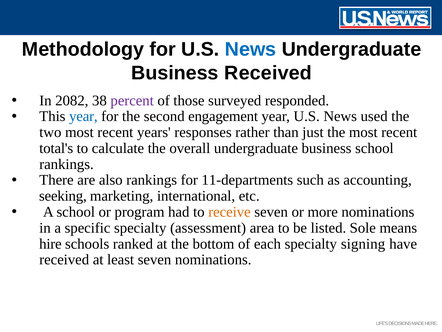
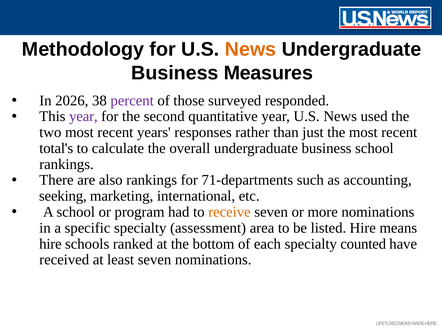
News colour: blue -> orange (251, 49)
Business Received: Received -> Measures (268, 73)
2082: 2082 -> 2026 (72, 100)
year colour: blue -> purple (83, 116)
engagement: engagement -> quantitative (223, 116)
11-departments: 11-departments -> 71-departments (247, 180)
listed Sole: Sole -> Hire (363, 228)
signing: signing -> counted (363, 243)
